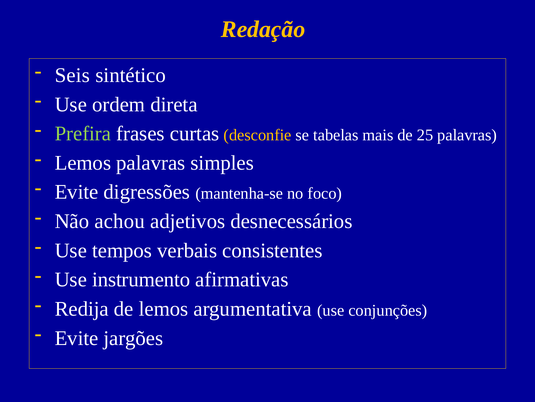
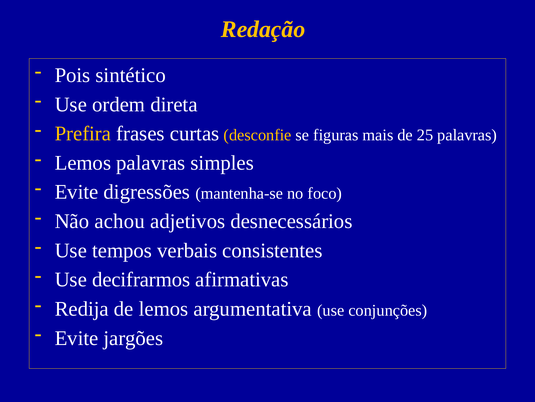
Seis: Seis -> Pois (73, 75)
Prefira colour: light green -> yellow (83, 133)
tabelas: tabelas -> figuras (336, 135)
instrumento: instrumento -> decifrarmos (141, 279)
